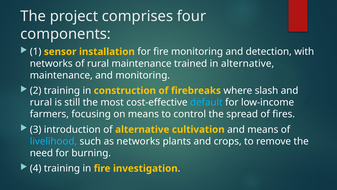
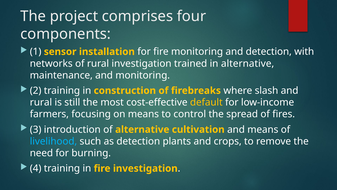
rural maintenance: maintenance -> investigation (142, 63)
default colour: light blue -> yellow (206, 102)
as networks: networks -> detection (138, 141)
